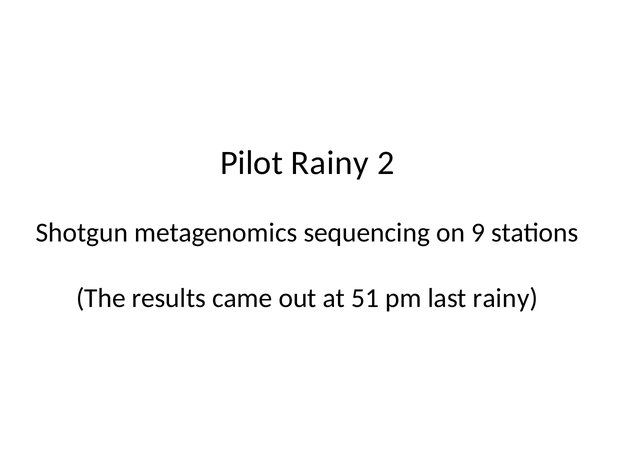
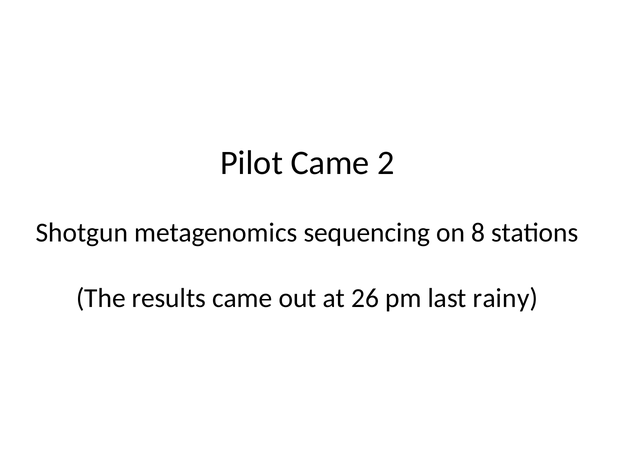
Pilot Rainy: Rainy -> Came (330, 163)
9: 9 -> 8 (478, 232)
51: 51 -> 26 (365, 298)
